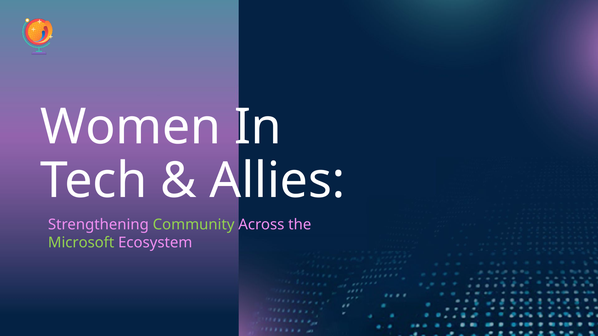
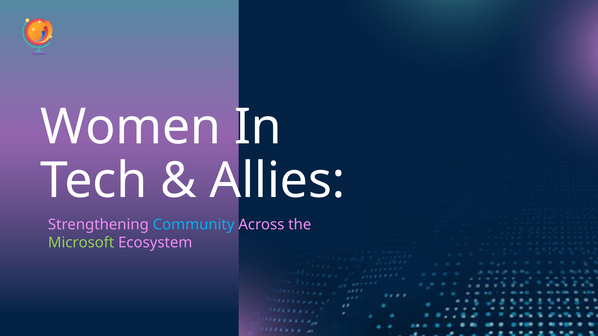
Community colour: light green -> light blue (194, 225)
